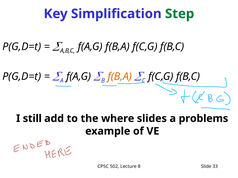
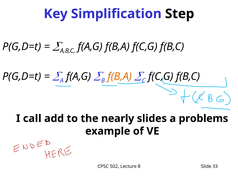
Step colour: green -> black (180, 14)
still: still -> call (32, 119)
where: where -> nearly (118, 119)
